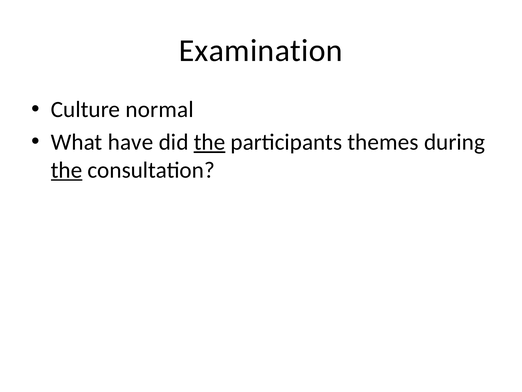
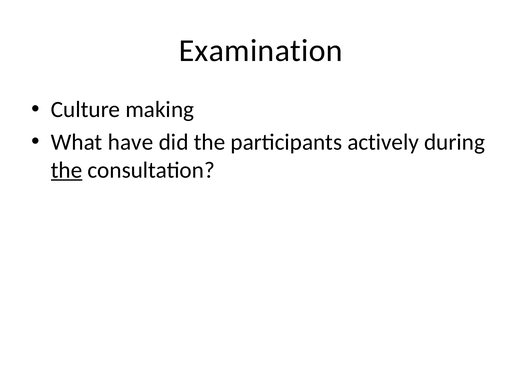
normal: normal -> making (160, 110)
the underline: present -> none (209, 142)
themes: themes -> actively (383, 142)
